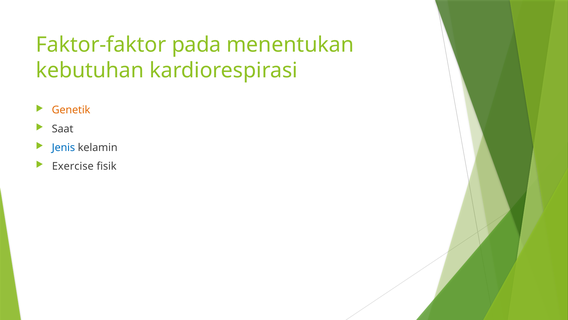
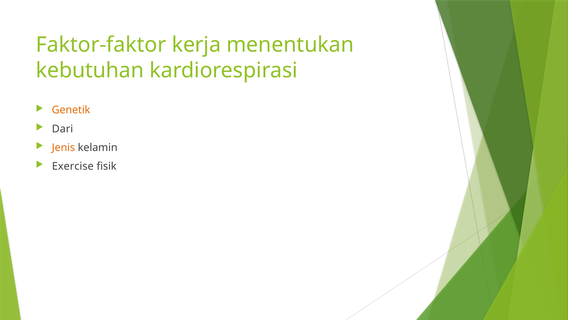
pada: pada -> kerja (196, 45)
Saat: Saat -> Dari (63, 129)
Jenis colour: blue -> orange (63, 147)
